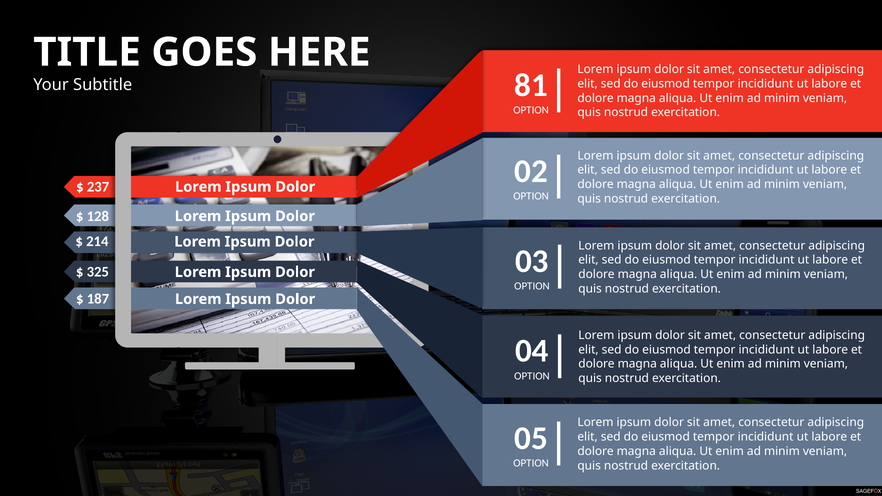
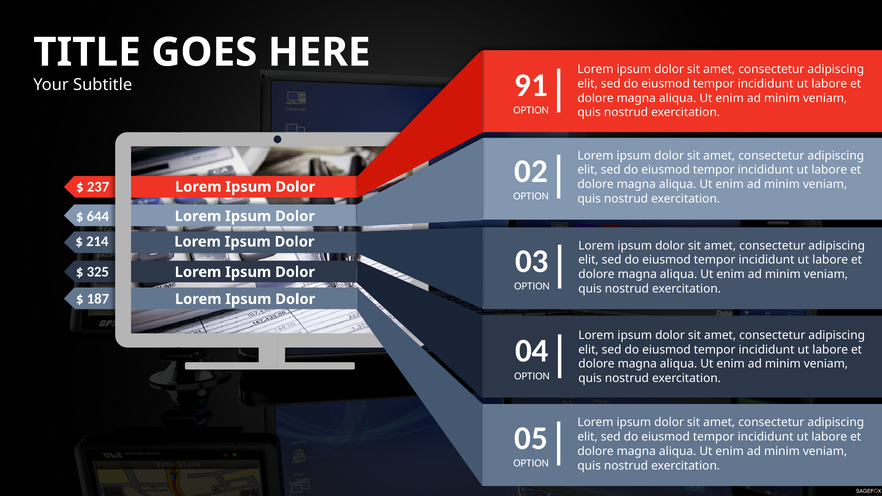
81: 81 -> 91 (531, 85)
128: 128 -> 644 (98, 216)
